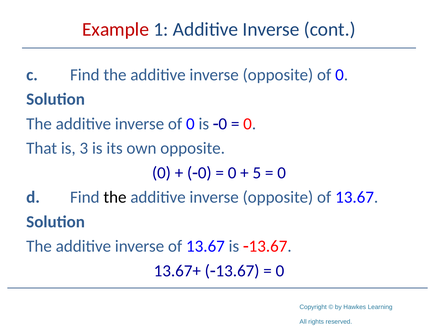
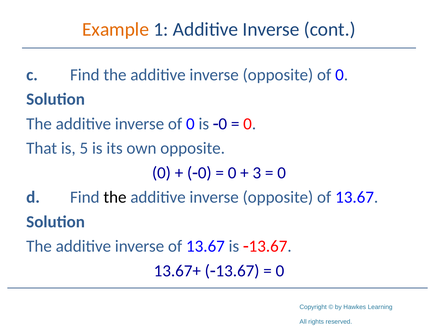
Example colour: red -> orange (116, 29)
3: 3 -> 5 (84, 149)
5: 5 -> 3 (257, 173)
